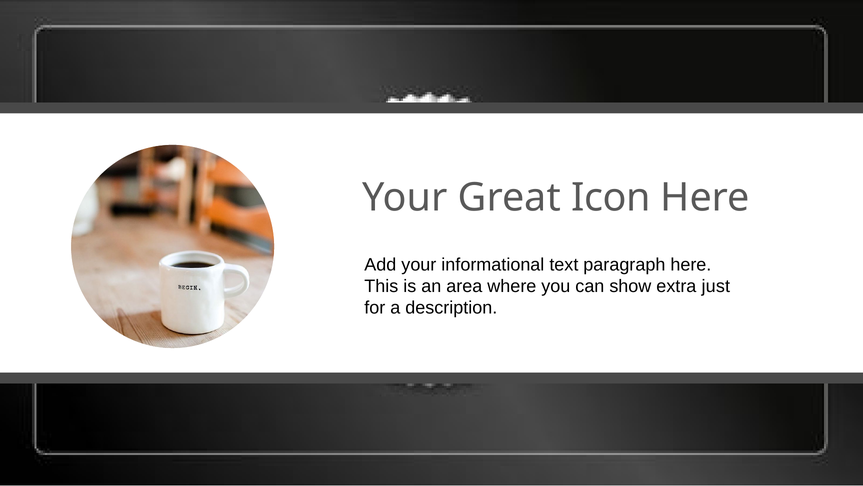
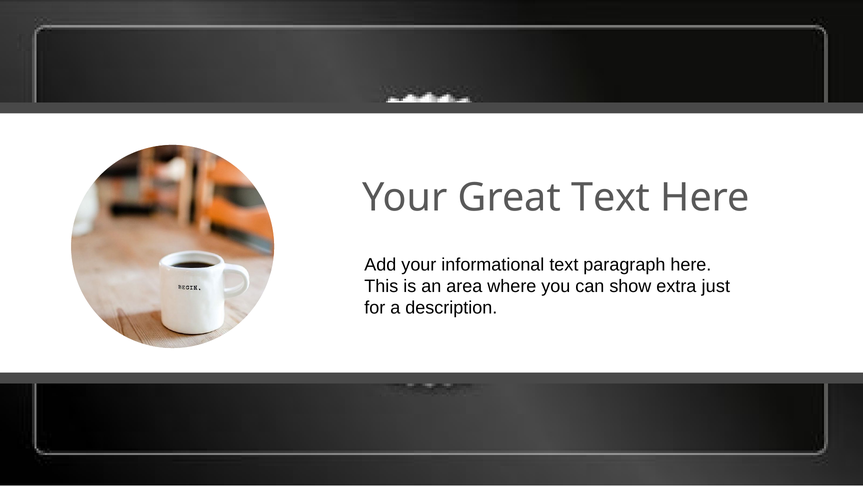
Great Icon: Icon -> Text (611, 197)
